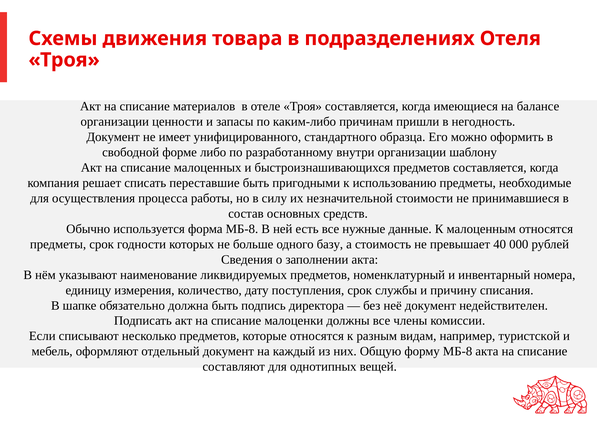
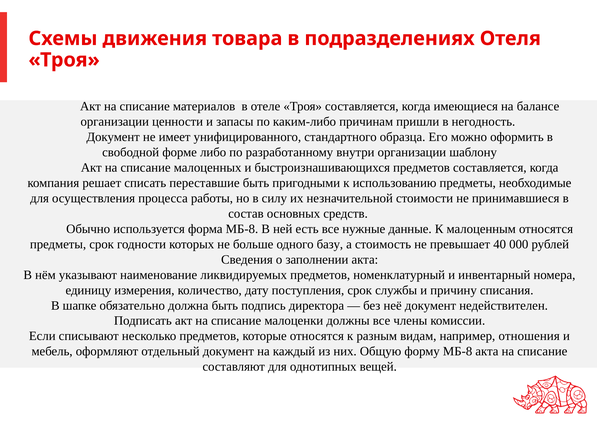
туристской: туристской -> отношения (529, 336)
